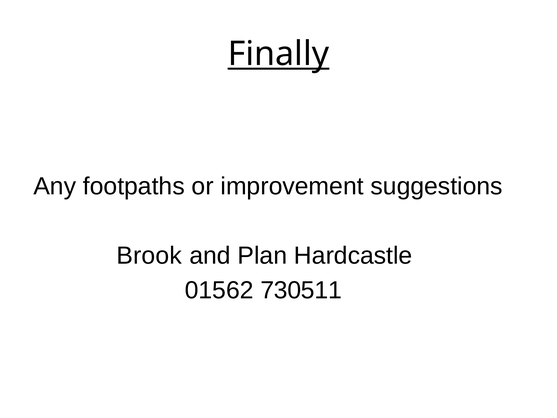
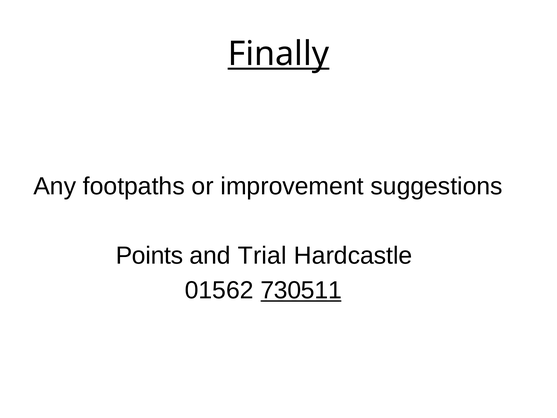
Brook: Brook -> Points (149, 256)
Plan: Plan -> Trial (262, 256)
730511 underline: none -> present (301, 290)
